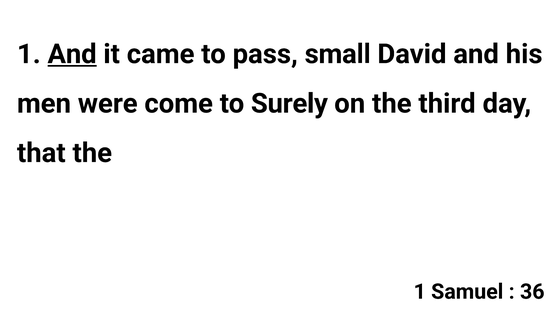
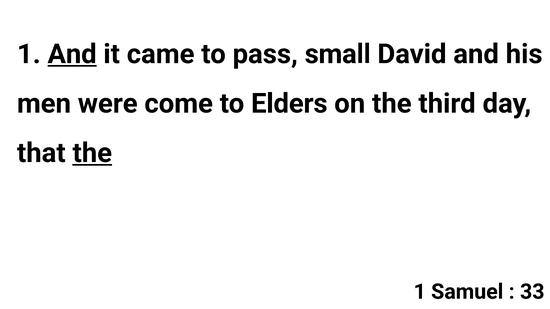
Surely: Surely -> Elders (289, 104)
the underline: none -> present (92, 153)
36: 36 -> 33 (532, 292)
